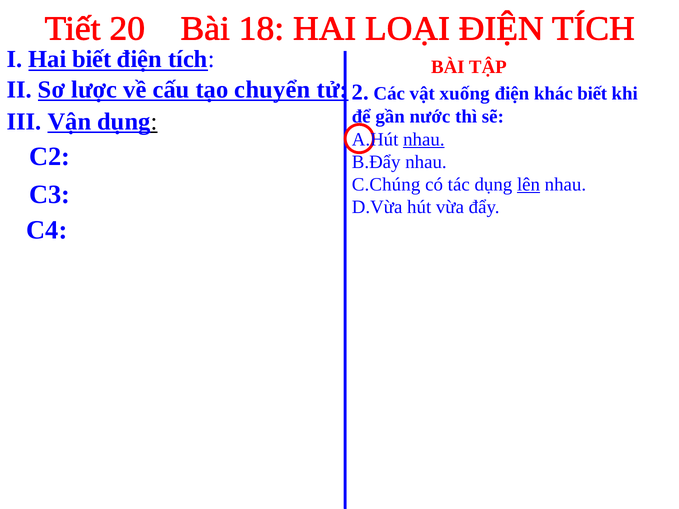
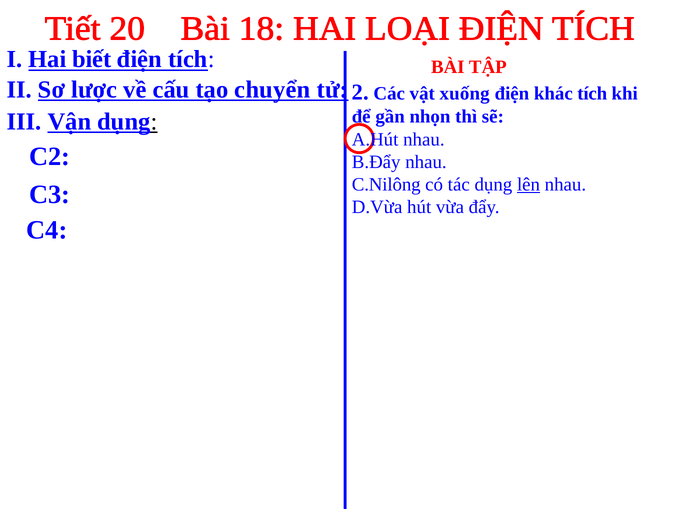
khác biết: biết -> tích (592, 93)
nước: nước -> nhọn (430, 117)
nhau underline: present -> none (424, 139)
C.Chúng: C.Chúng -> C.Nilông (386, 185)
